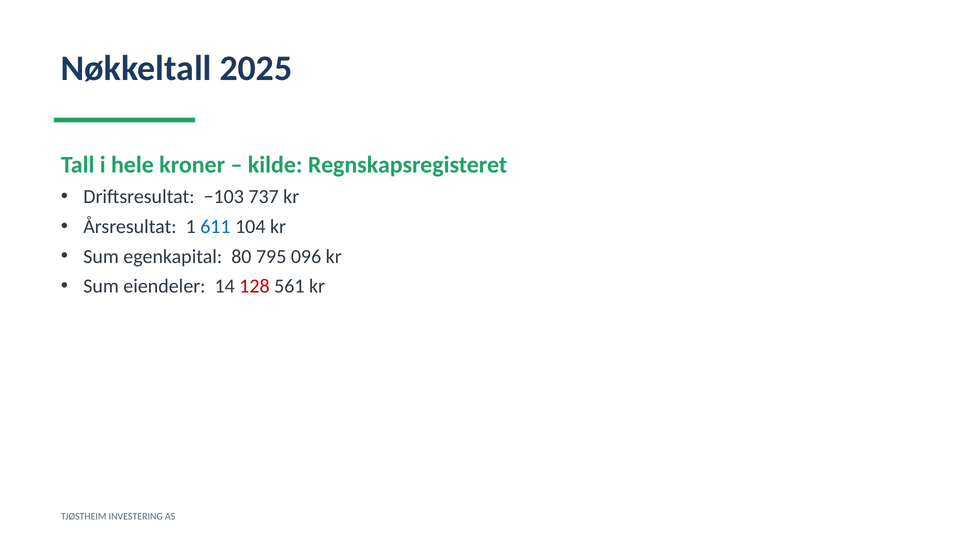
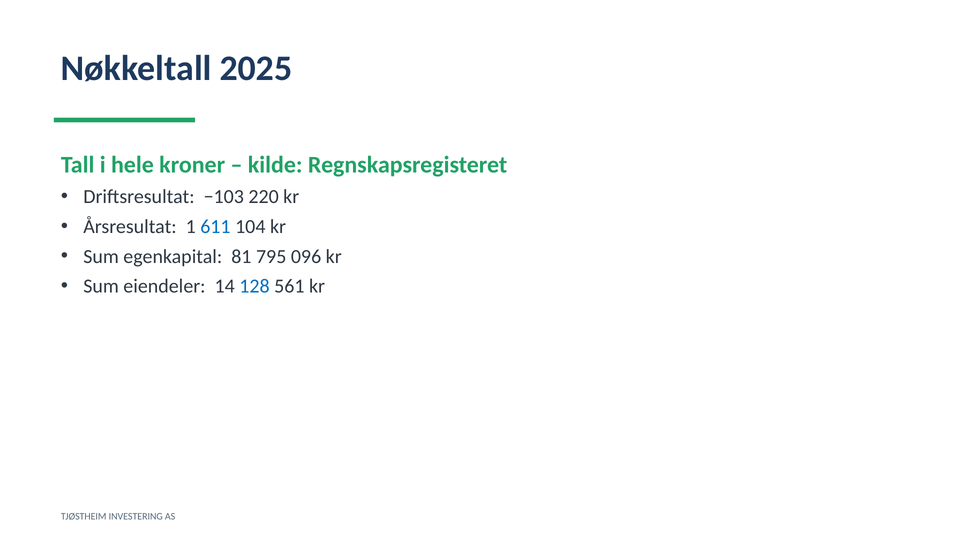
737: 737 -> 220 (264, 197)
80: 80 -> 81 (241, 257)
128 colour: red -> blue (254, 287)
